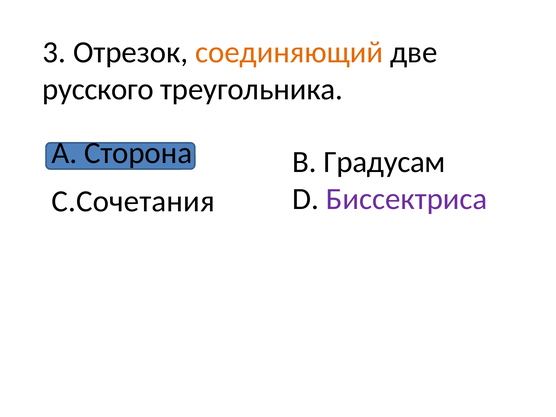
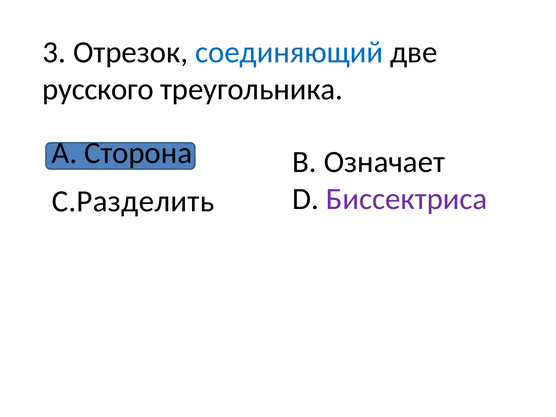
соединяющий colour: orange -> blue (289, 52)
Градусам: Градусам -> Означает (384, 162)
С.Сочетания: С.Сочетания -> С.Разделить (133, 201)
